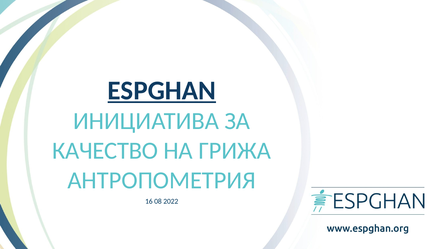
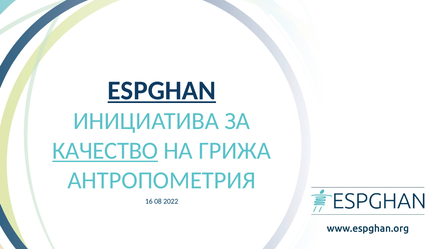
КАЧЕСТВО underline: none -> present (105, 150)
